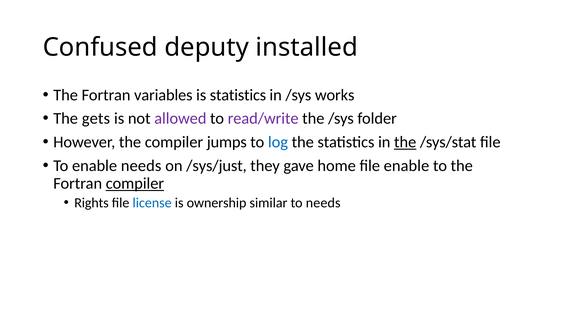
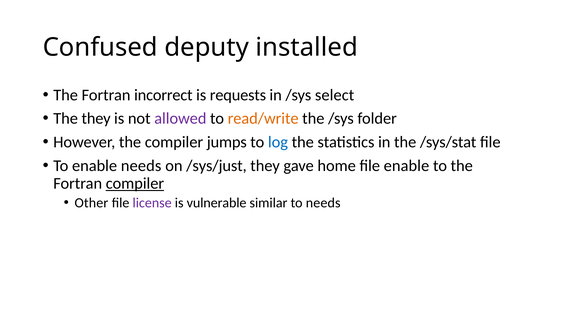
variables: variables -> incorrect (163, 95)
is statistics: statistics -> requests (238, 95)
works: works -> select (335, 95)
The gets: gets -> they (96, 118)
read/write colour: purple -> orange (263, 118)
the underline: present -> none (405, 142)
Rights: Rights -> Other (91, 202)
license colour: blue -> purple (152, 202)
ownership: ownership -> vulnerable (217, 202)
